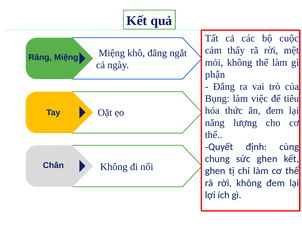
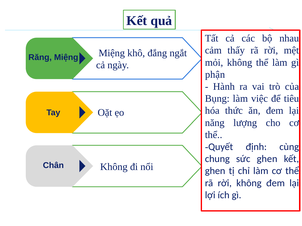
cuộc: cuộc -> nhau (289, 38)
Đắng: Đắng -> Hành (224, 87)
